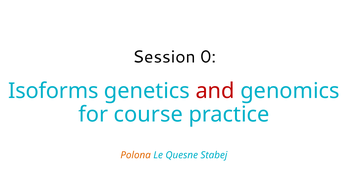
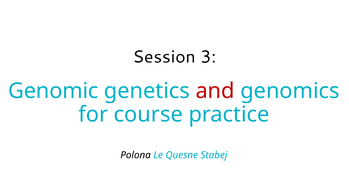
0: 0 -> 3 (208, 57)
Isoforms: Isoforms -> Genomic (53, 91)
Polona colour: orange -> black (136, 155)
